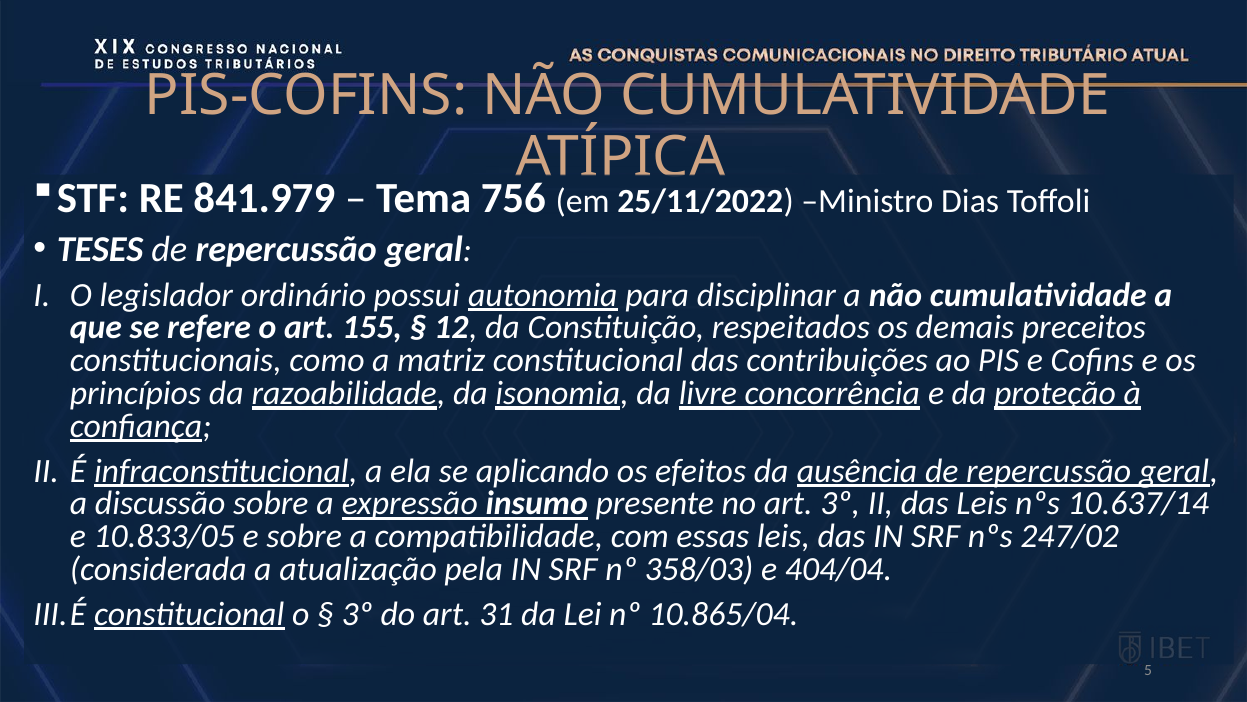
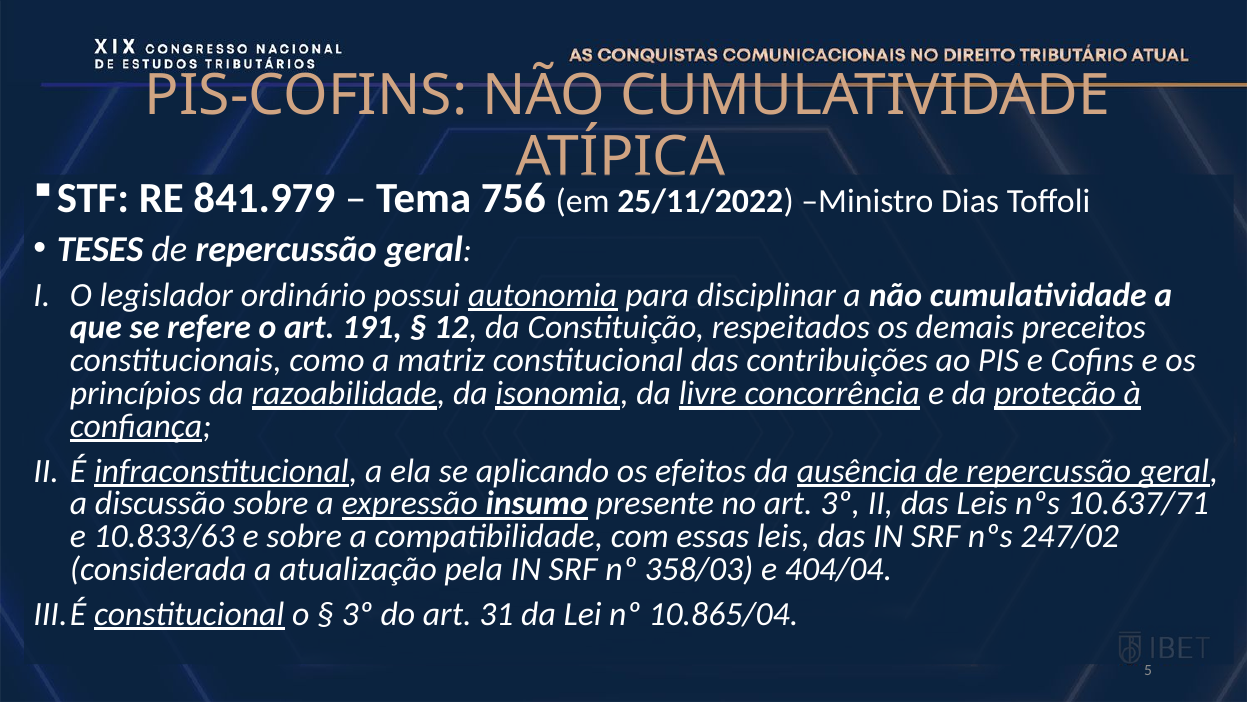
155: 155 -> 191 (372, 328)
10.637/14: 10.637/14 -> 10.637/71 (1138, 503)
10.833/05: 10.833/05 -> 10.833/63 (164, 536)
